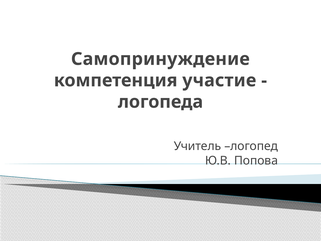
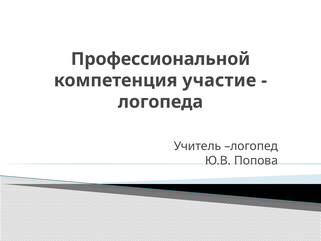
Самопринуждение: Самопринуждение -> Профессиональной (161, 59)
